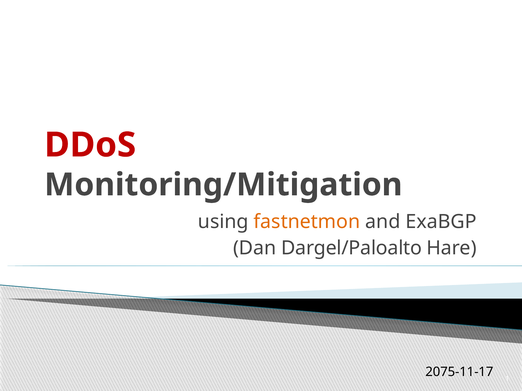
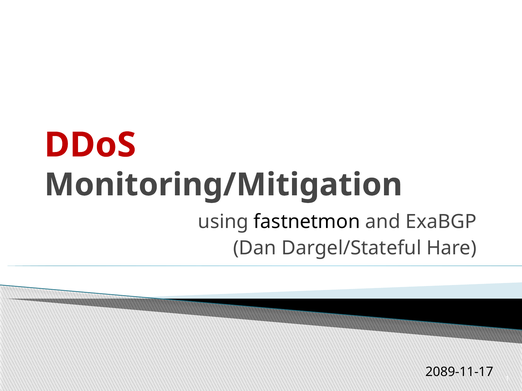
fastnetmon colour: orange -> black (307, 222)
Dargel/Paloalto: Dargel/Paloalto -> Dargel/Stateful (351, 248)
2075-11-17: 2075-11-17 -> 2089-11-17 (459, 372)
